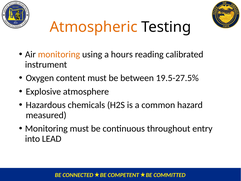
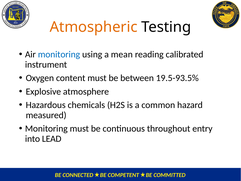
monitoring colour: orange -> blue (59, 54)
hours: hours -> mean (122, 54)
19.5-27.5%: 19.5-27.5% -> 19.5-93.5% (177, 78)
